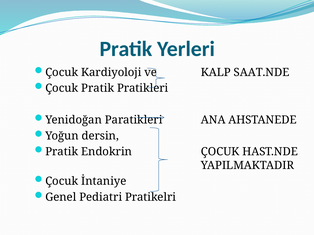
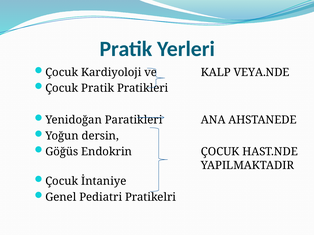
SAAT.NDE: SAAT.NDE -> VEYA.NDE (262, 73)
Pratik: Pratik -> Göğüs (62, 152)
